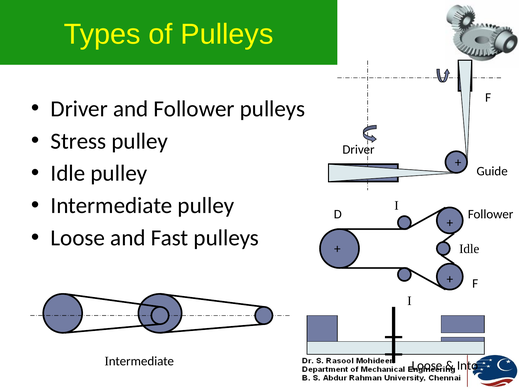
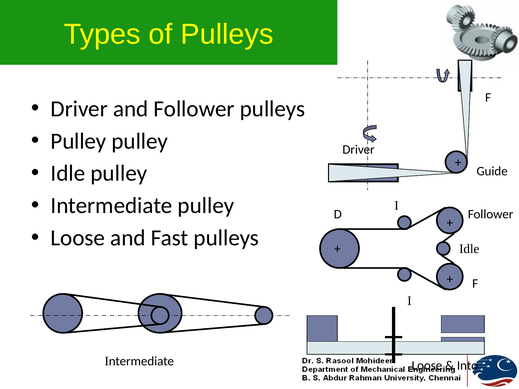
Stress: Stress -> Pulley (78, 141)
